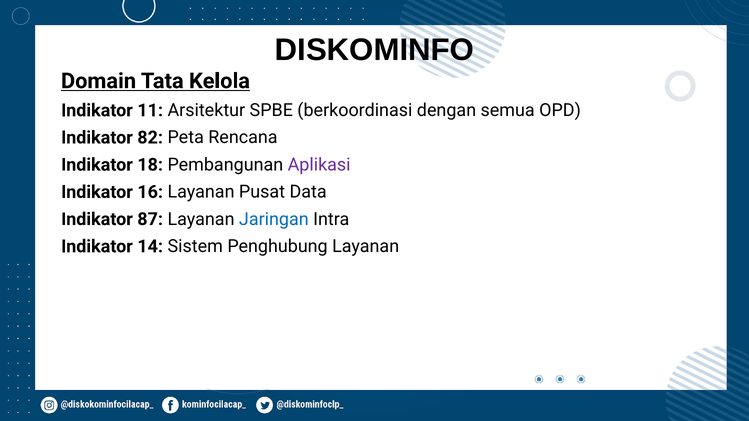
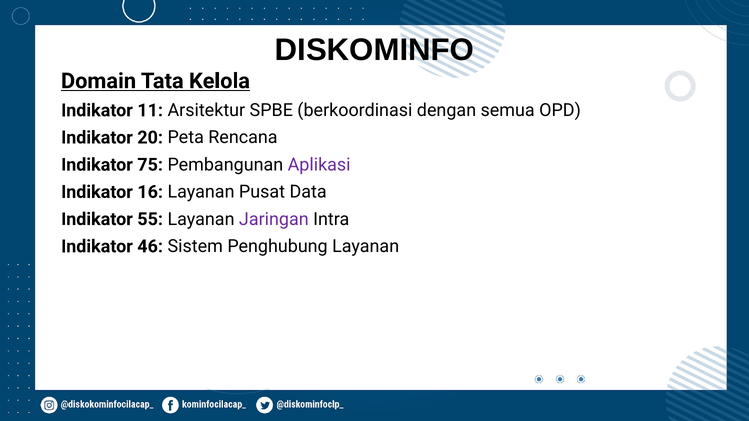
82: 82 -> 20 (150, 138)
18: 18 -> 75 (150, 165)
87: 87 -> 55 (150, 219)
Jaringan colour: blue -> purple (274, 219)
14: 14 -> 46 (150, 247)
